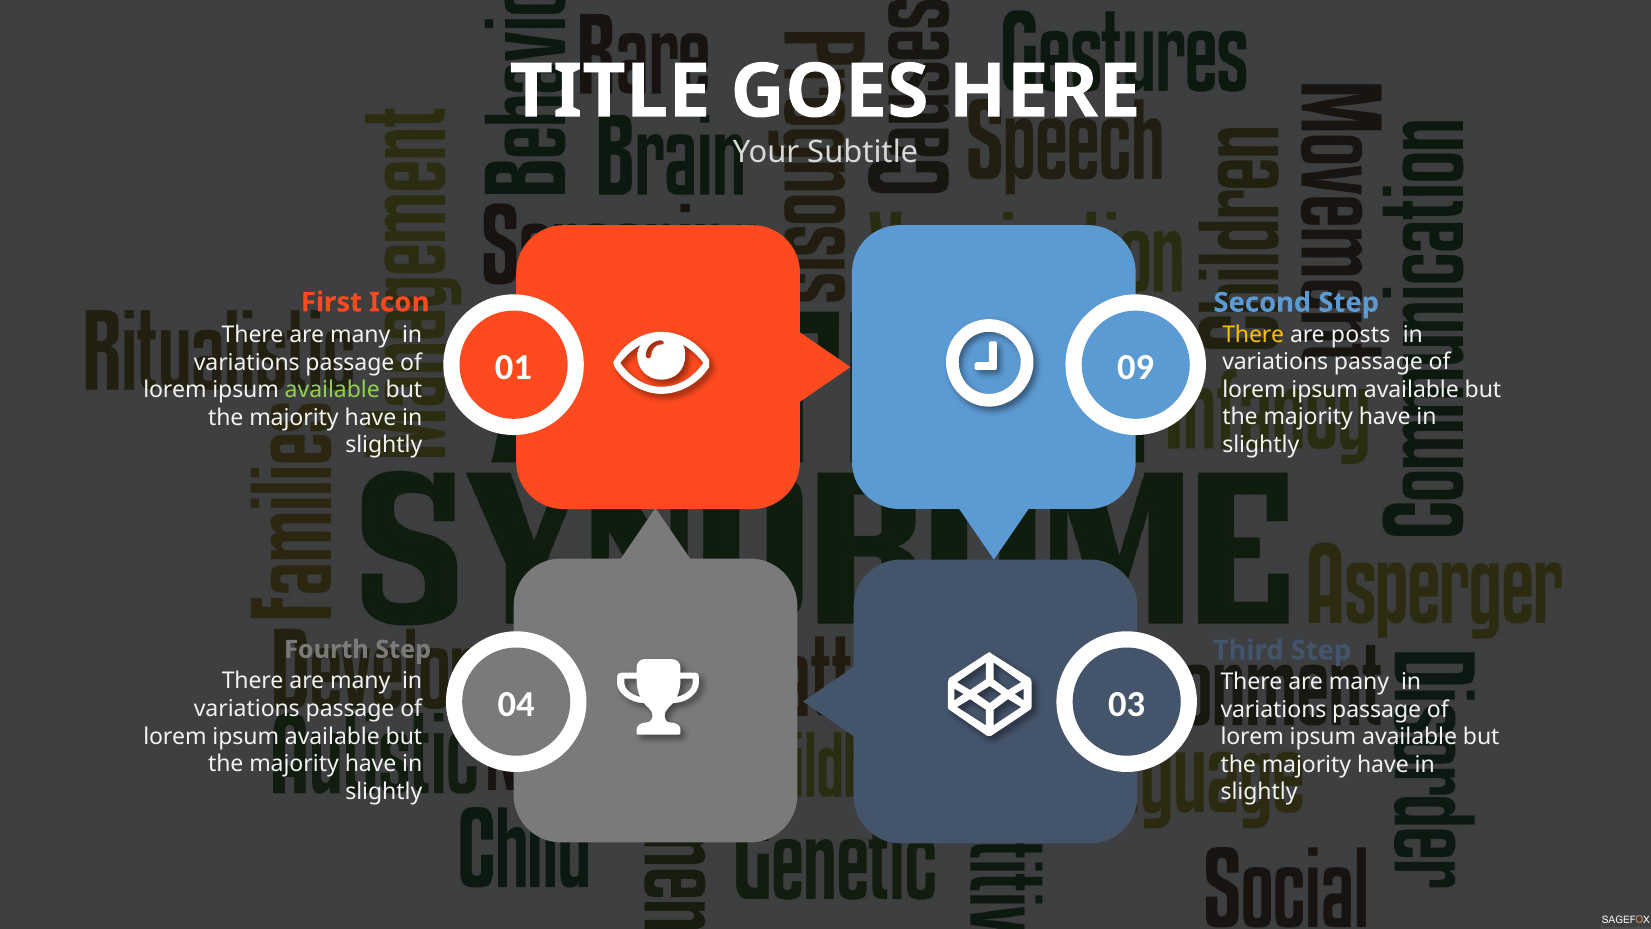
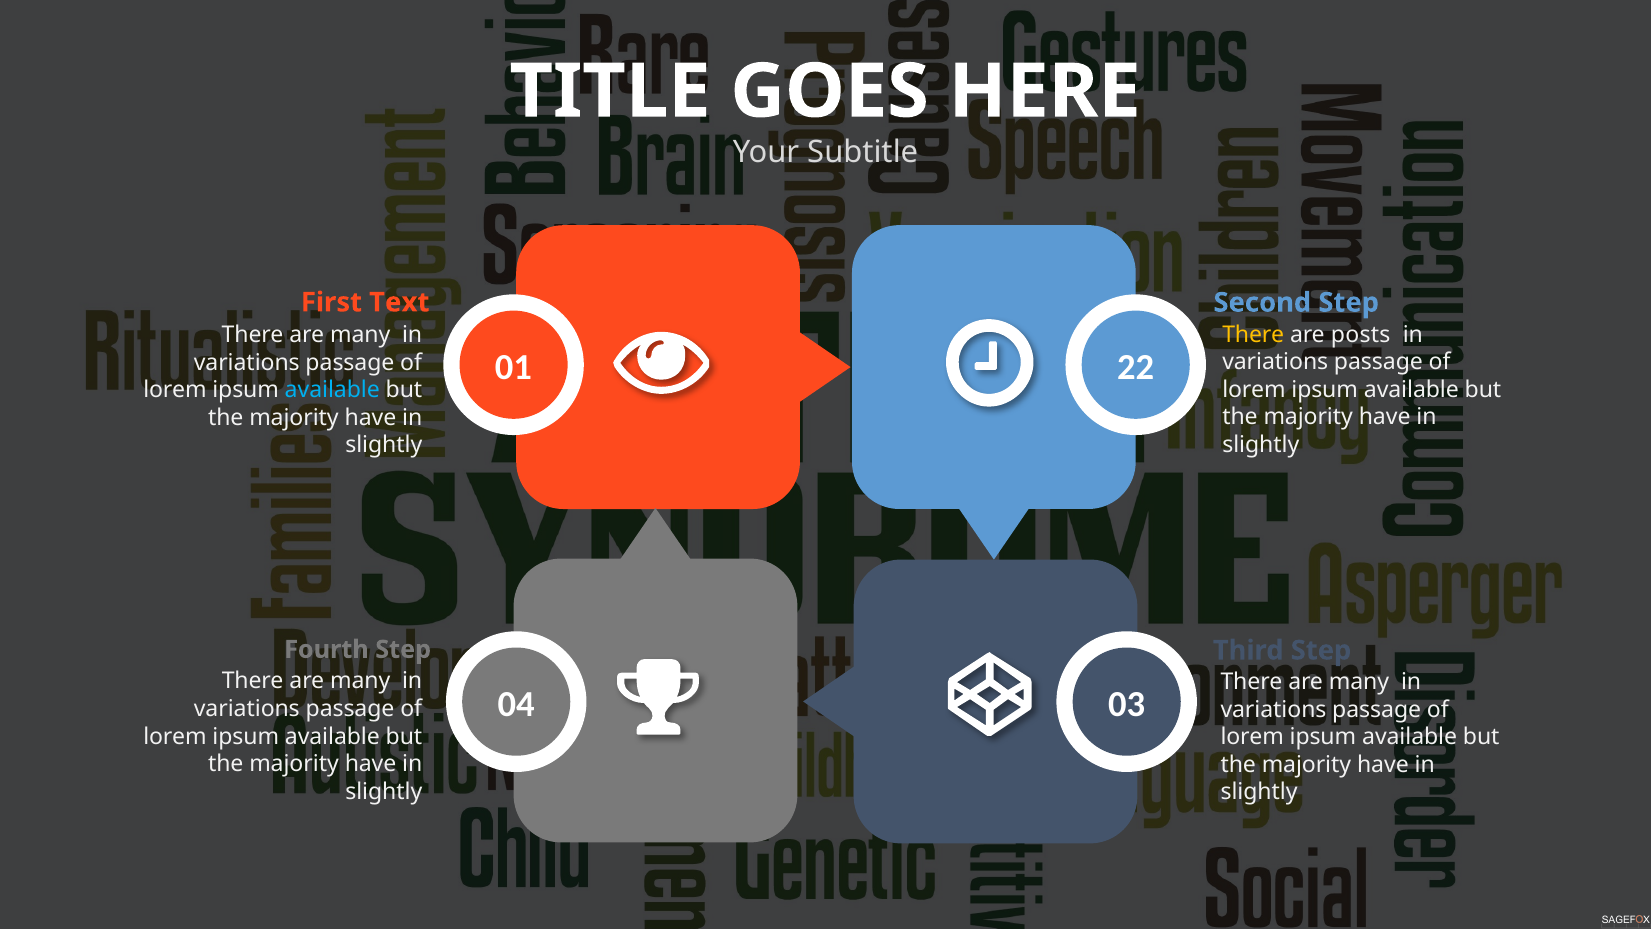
Icon: Icon -> Text (399, 302)
09: 09 -> 22 (1136, 367)
available colour: light green -> light blue (332, 390)
